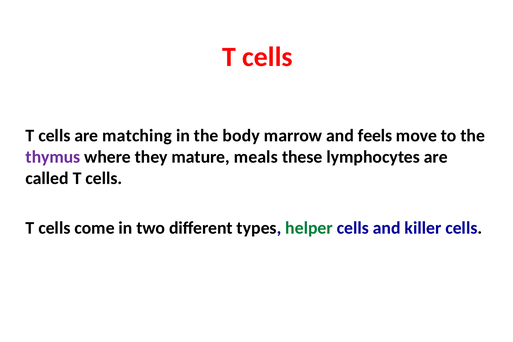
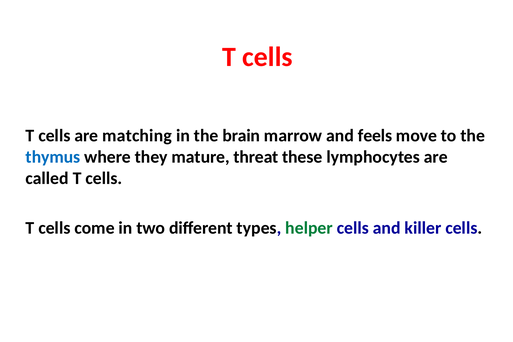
body: body -> brain (241, 136)
thymus colour: purple -> blue (53, 157)
meals: meals -> threat (256, 157)
